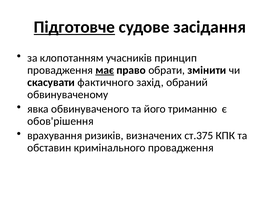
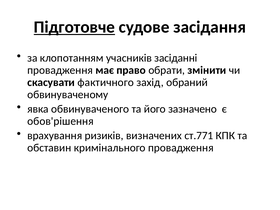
принцип: принцип -> засіданні (176, 58)
має underline: present -> none (105, 70)
триманню: триманню -> зазначено (193, 109)
ст.375: ст.375 -> ст.771 (199, 136)
